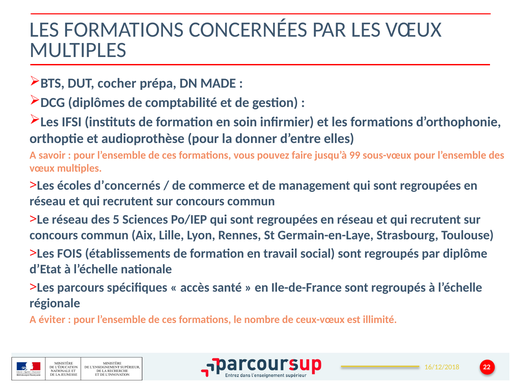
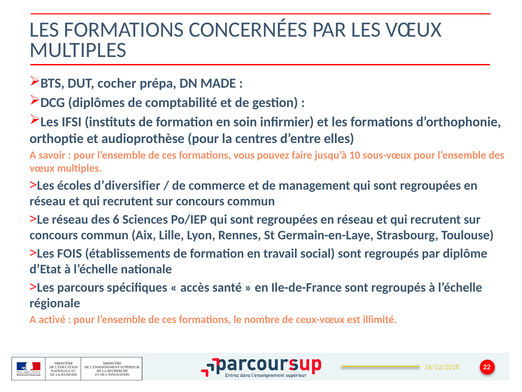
donner: donner -> centres (256, 138)
99: 99 -> 10 (355, 155)
d’concernés: d’concernés -> d’diversifier (127, 185)
5: 5 -> 6 (116, 219)
éviter: éviter -> activé (52, 319)
